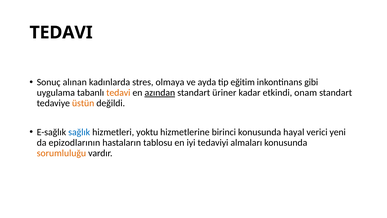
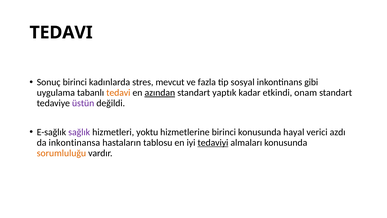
Sonuç alınan: alınan -> birinci (75, 82)
olmaya: olmaya -> mevcut (170, 82)
ayda: ayda -> fazla (207, 82)
eğitim: eğitim -> sosyal (243, 82)
üriner: üriner -> yaptık (224, 93)
üstün colour: orange -> purple (83, 103)
sağlık colour: blue -> purple (79, 132)
yeni: yeni -> azdı (338, 132)
epizodlarının: epizodlarının -> inkontinansa (74, 142)
tedaviyi underline: none -> present (213, 142)
